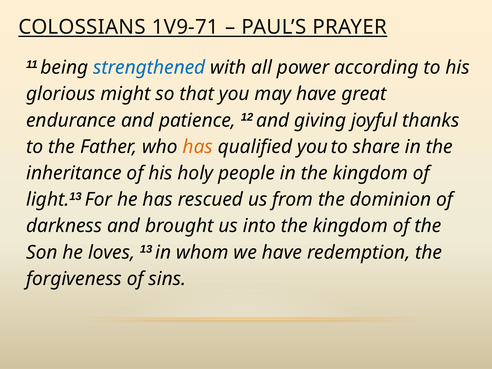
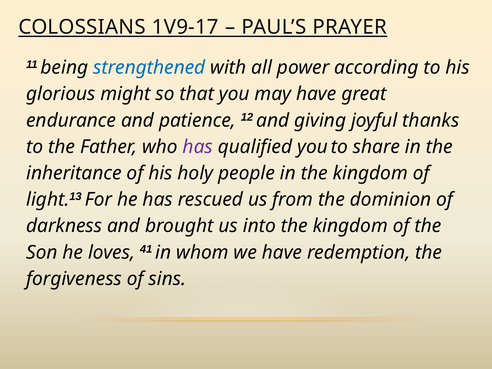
1V9-71: 1V9-71 -> 1V9-17 (185, 27)
has colour: orange -> purple (198, 147)
loves 13: 13 -> 41 (146, 249)
